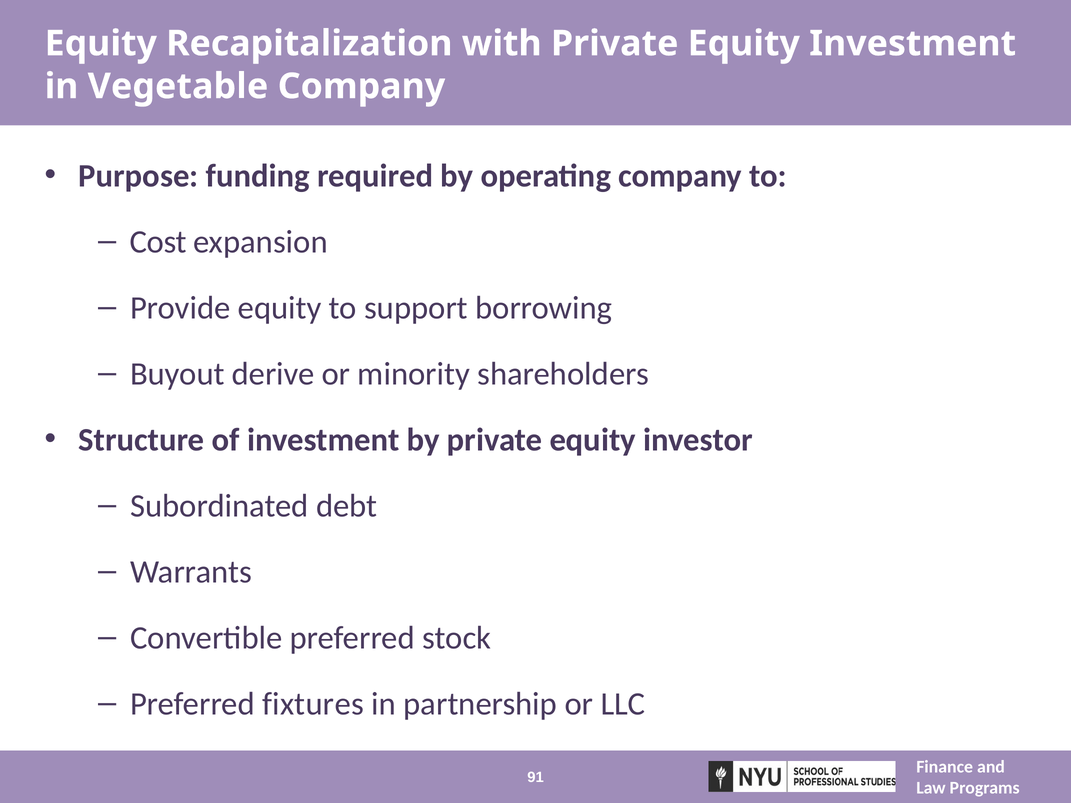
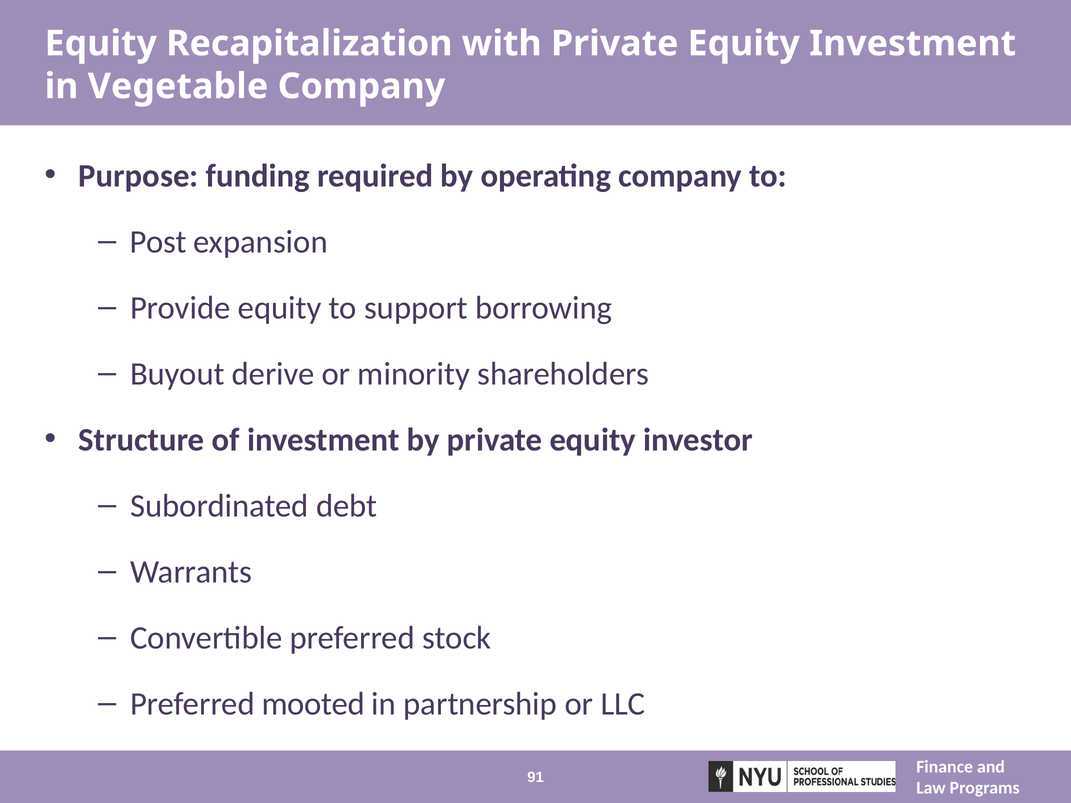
Cost: Cost -> Post (158, 242)
fixtures: fixtures -> mooted (313, 704)
